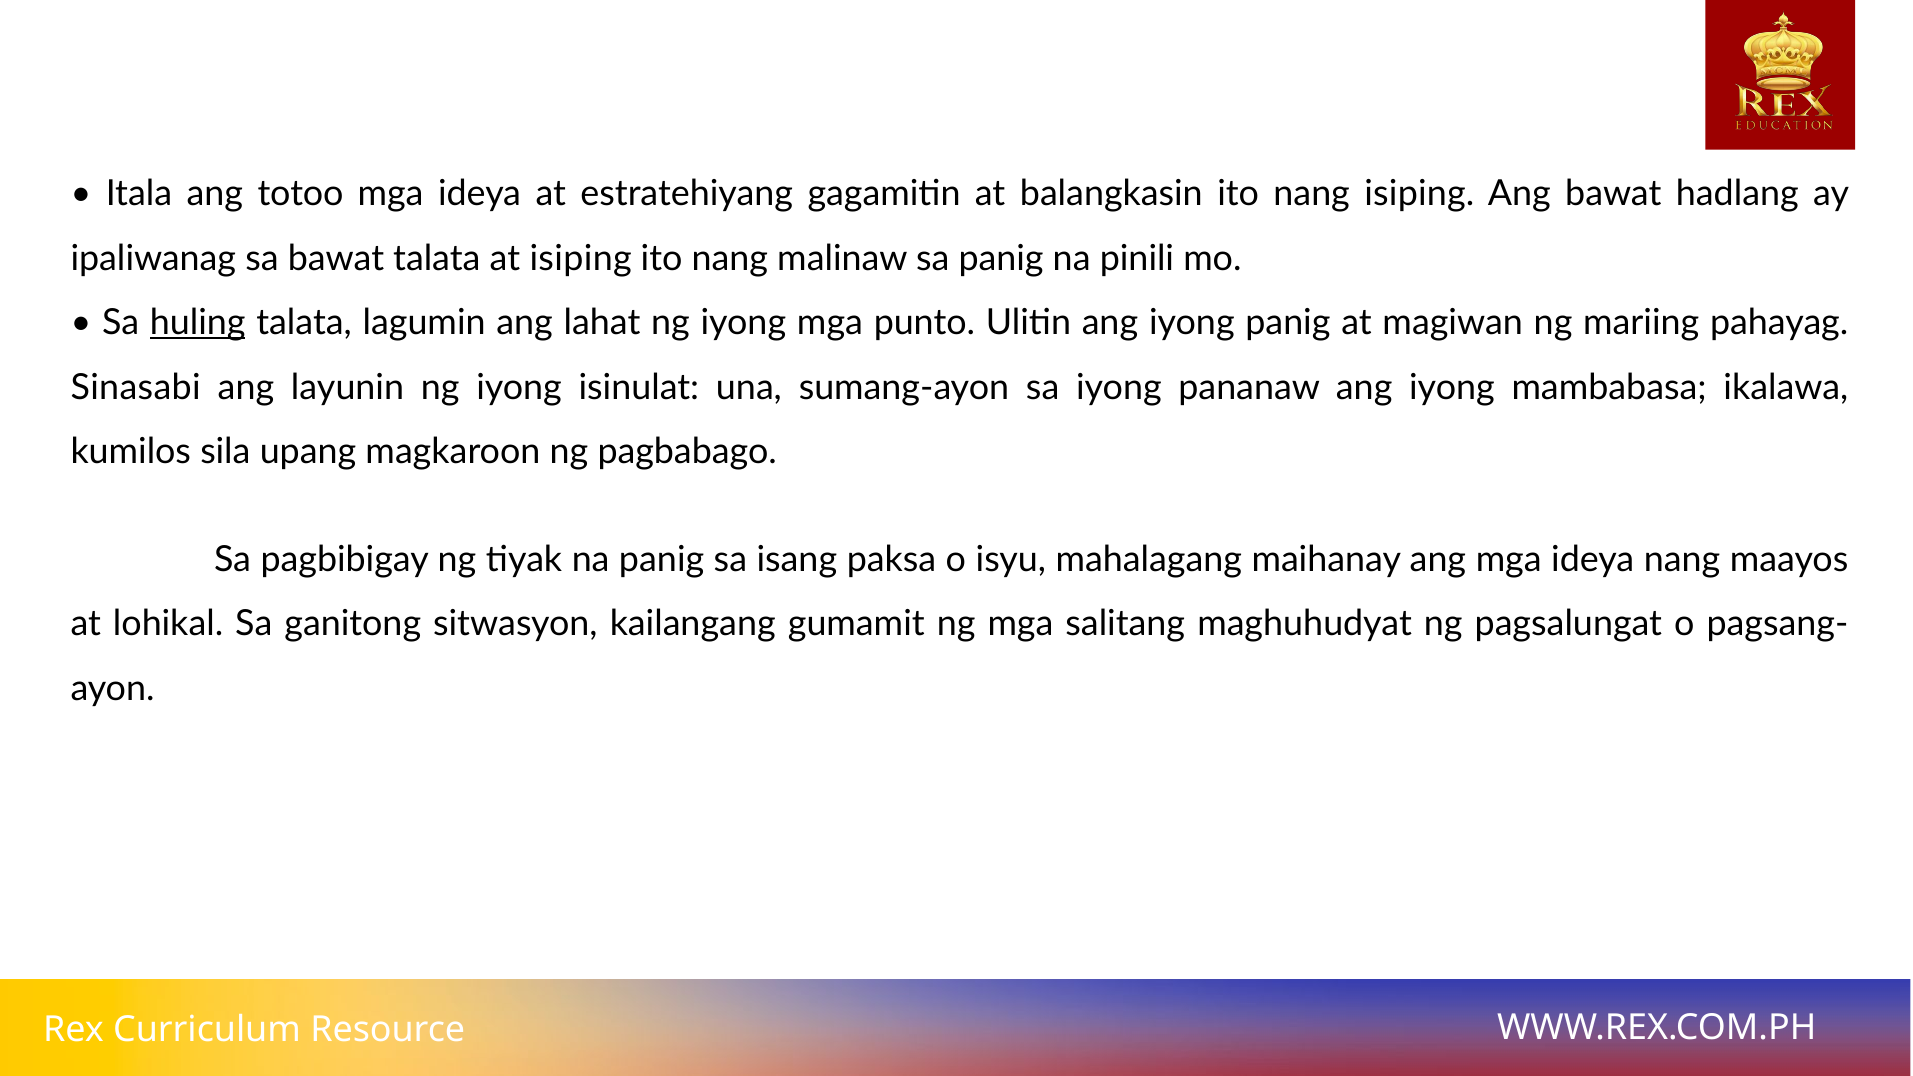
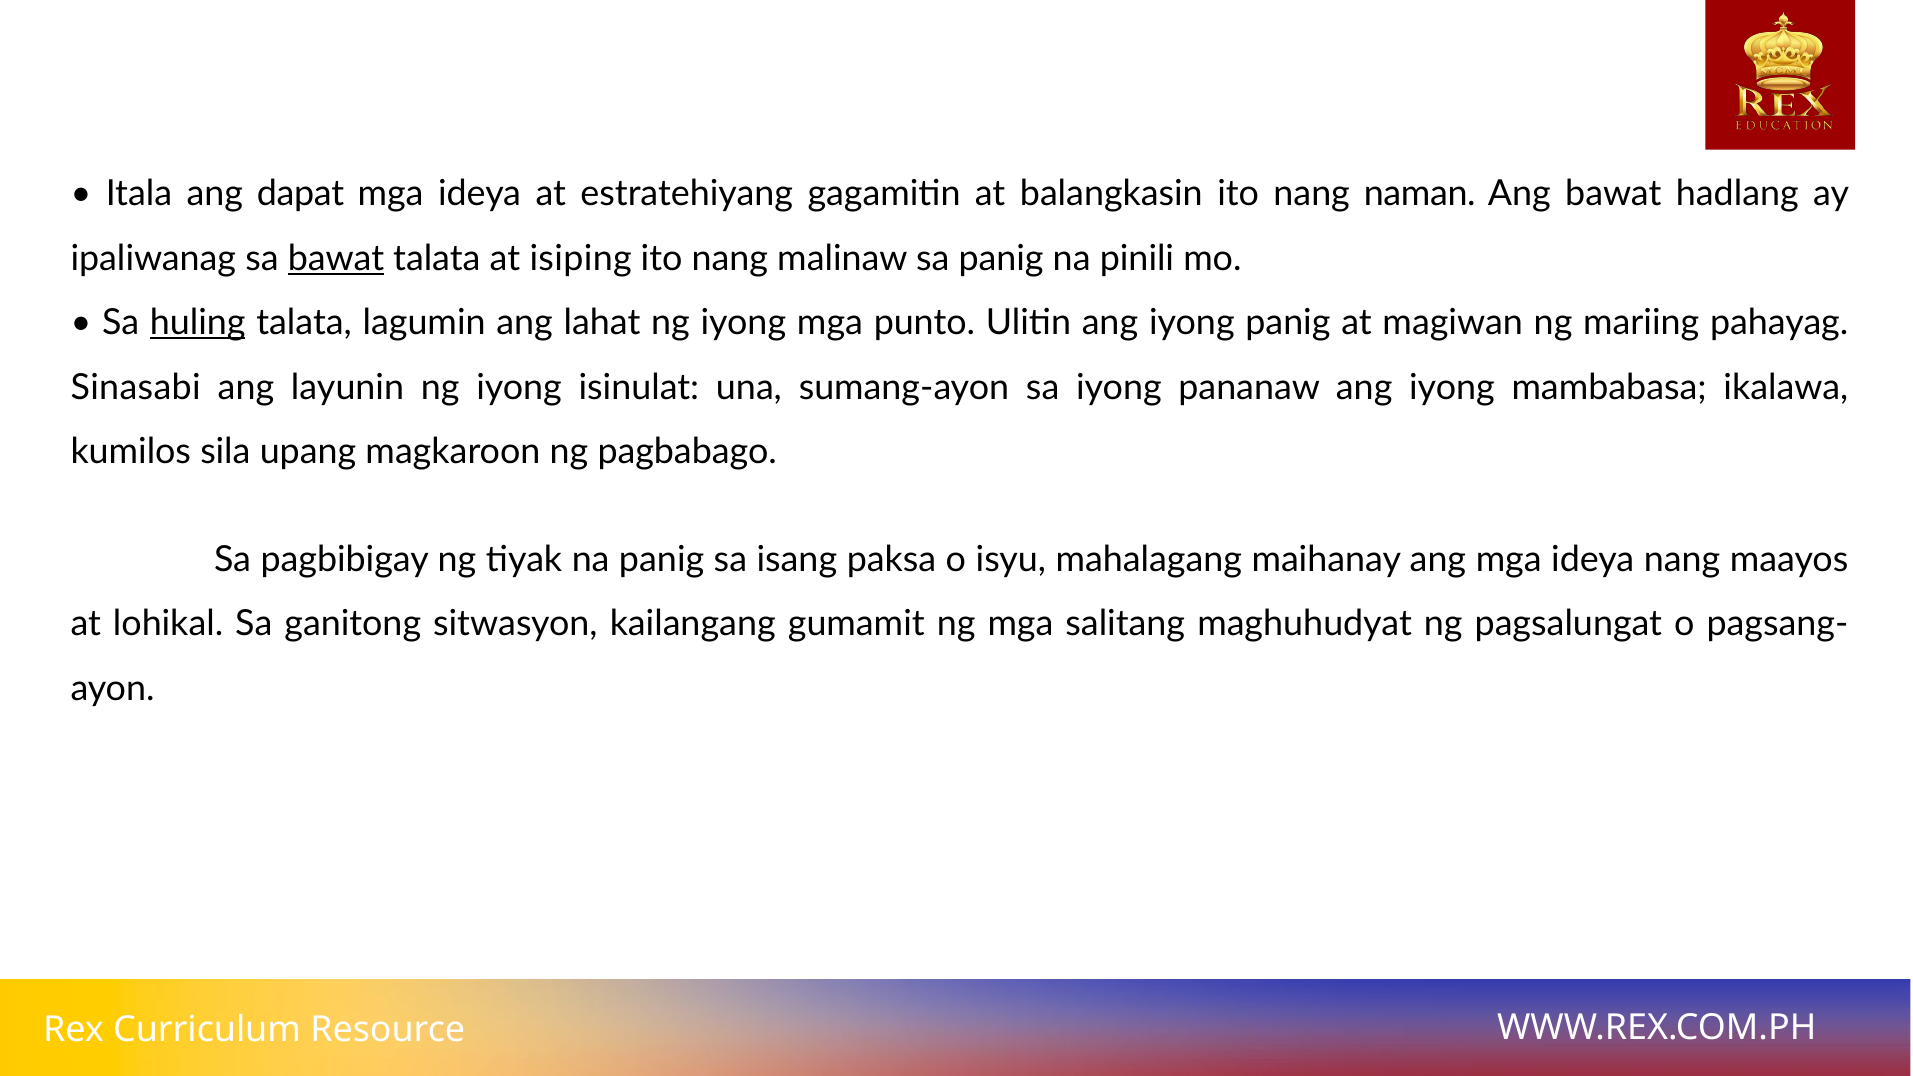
totoo: totoo -> dapat (301, 194)
nang isiping: isiping -> naman (1420, 194)
bawat underline: none -> present (336, 258)
